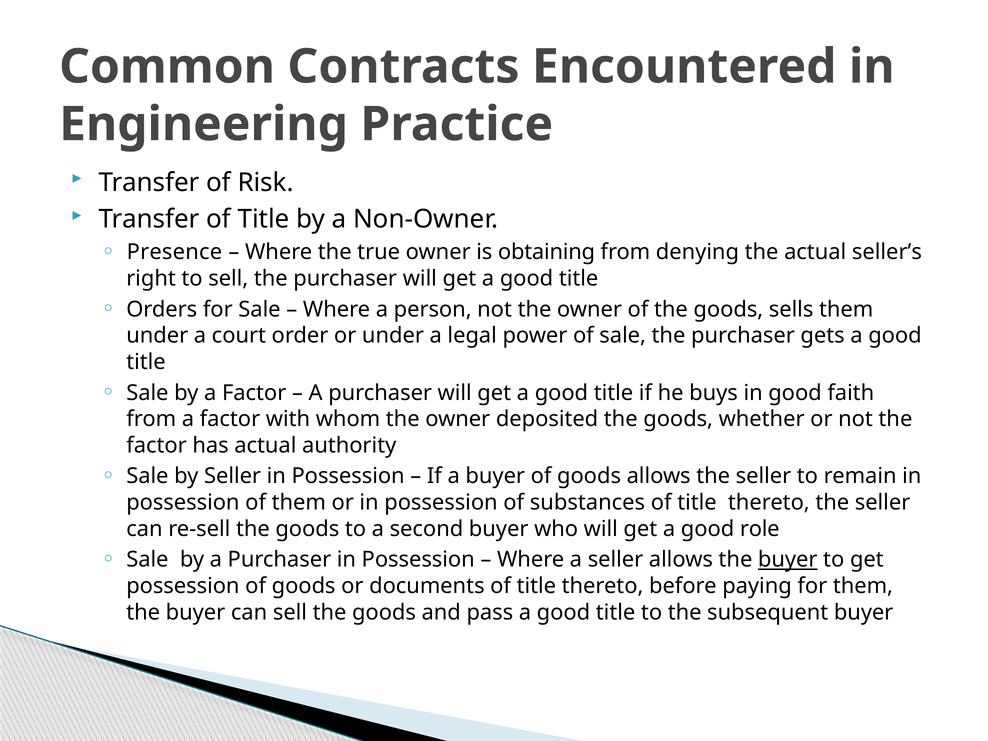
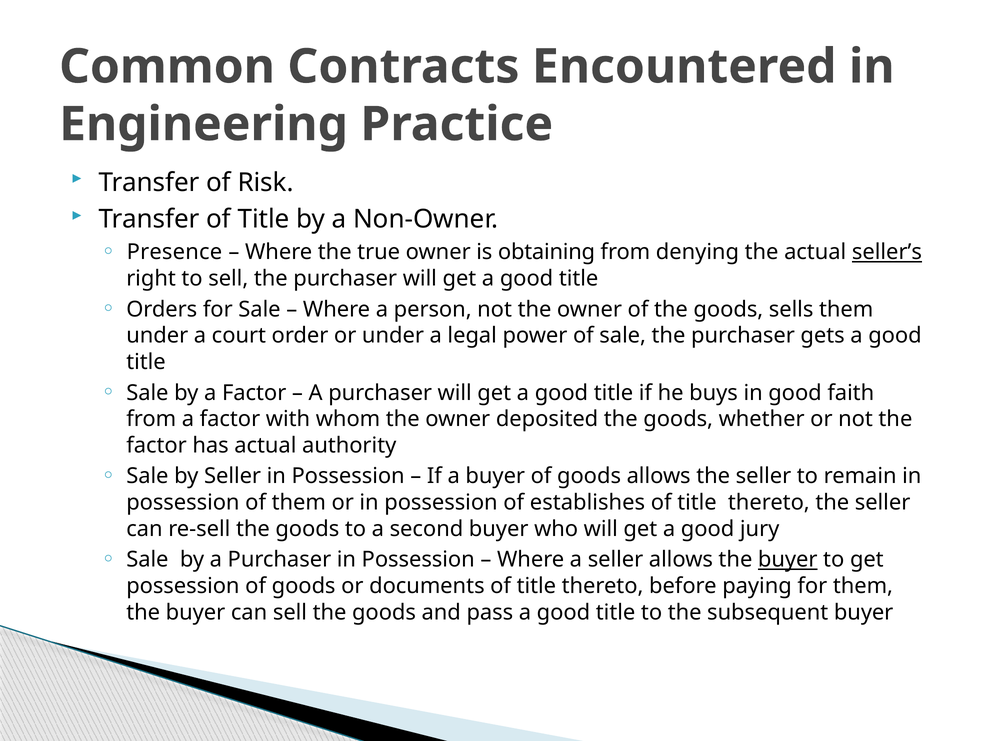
seller’s underline: none -> present (887, 252)
substances: substances -> establishes (587, 503)
role: role -> jury (760, 529)
